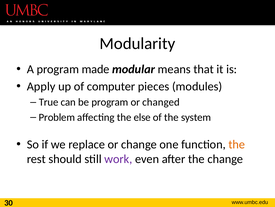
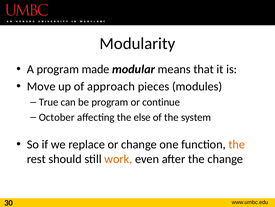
Apply: Apply -> Move (41, 86)
computer: computer -> approach (111, 86)
changed: changed -> continue (161, 102)
Problem: Problem -> October (57, 117)
work colour: purple -> orange (118, 159)
